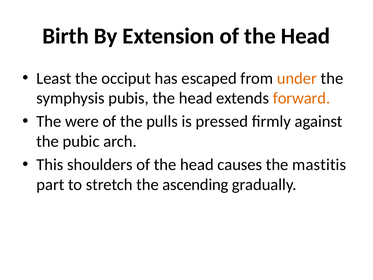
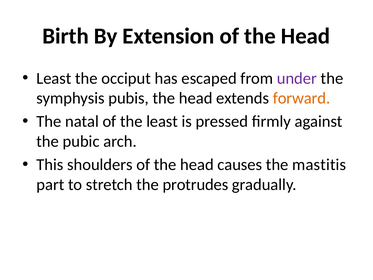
under colour: orange -> purple (297, 78)
were: were -> natal (82, 121)
the pulls: pulls -> least (162, 121)
ascending: ascending -> protrudes (195, 184)
